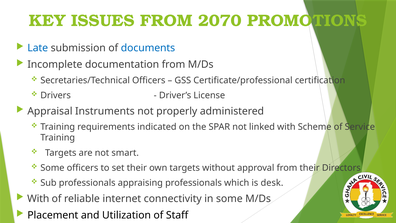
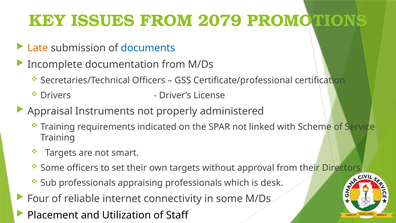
2070: 2070 -> 2079 (220, 21)
Late colour: blue -> orange (38, 48)
With: With -> Four (38, 198)
